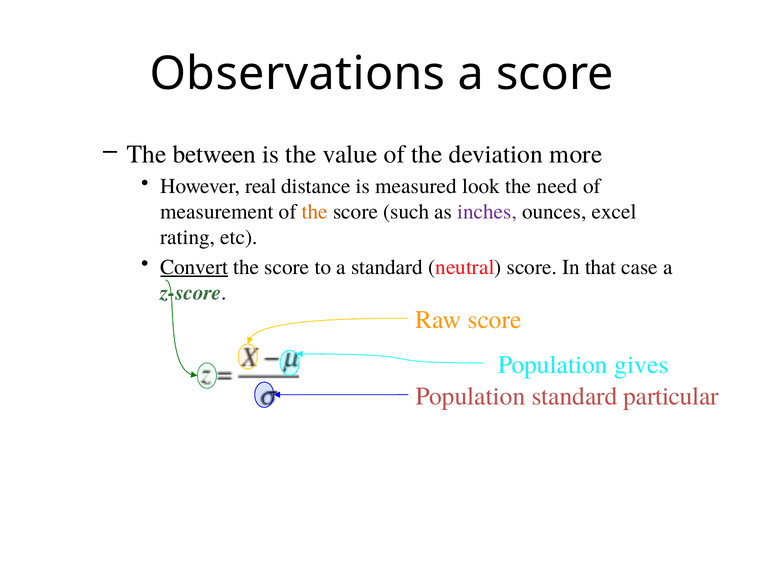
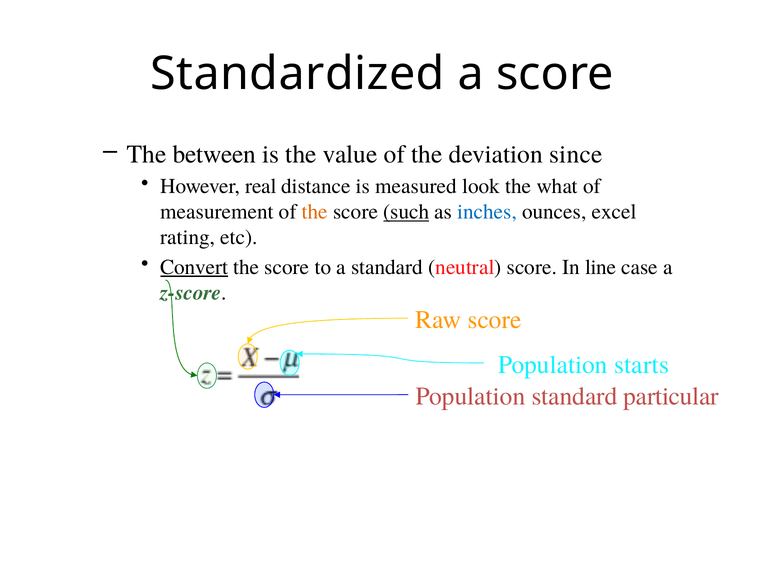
Observations: Observations -> Standardized (297, 74)
more: more -> since (576, 155)
need: need -> what (557, 186)
such underline: none -> present (406, 212)
inches colour: purple -> blue (487, 212)
that: that -> line (601, 267)
gives: gives -> starts (641, 365)
